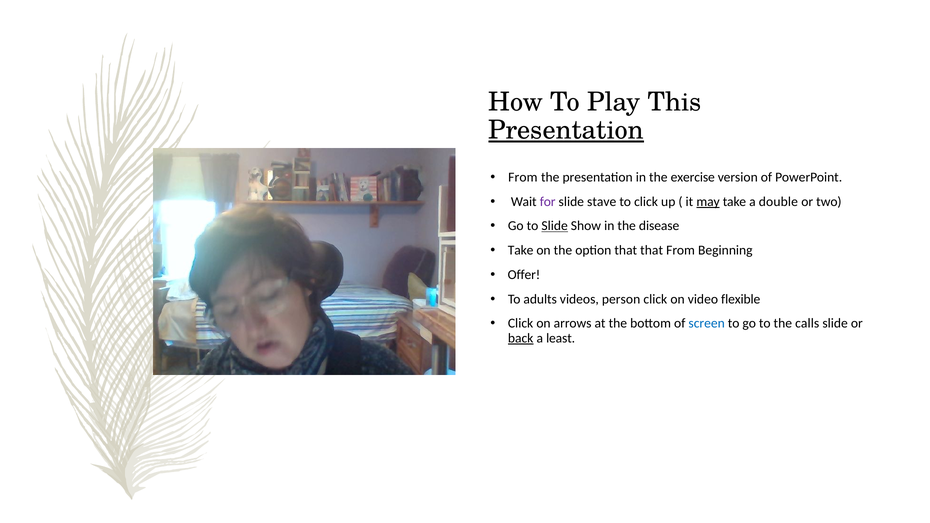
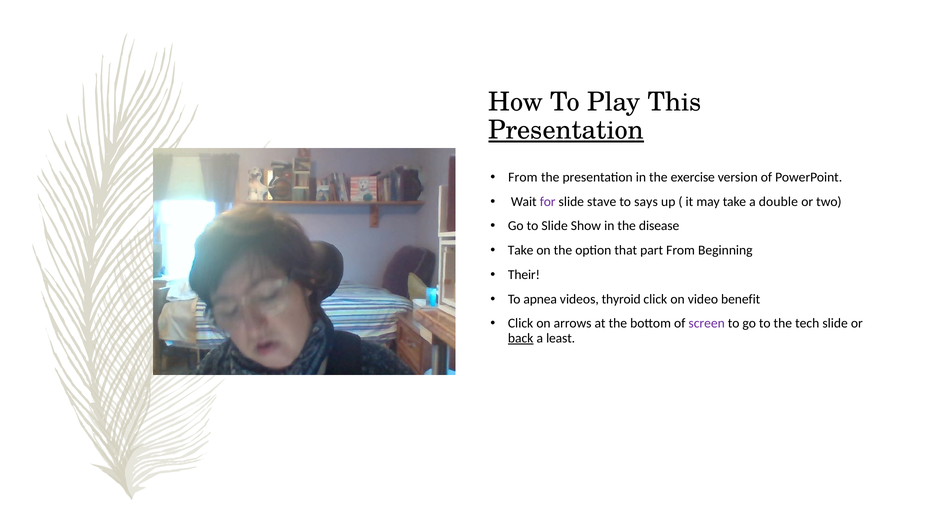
to click: click -> says (646, 202)
may underline: present -> none (708, 202)
Slide underline: present -> none (555, 226)
that that: that -> part (652, 250)
Offer: Offer -> Their (524, 275)
adults: adults -> apnea (540, 299)
person: person -> thyroid (621, 299)
flexible: flexible -> benefit (741, 299)
screen colour: blue -> purple (707, 324)
calls: calls -> tech (807, 324)
